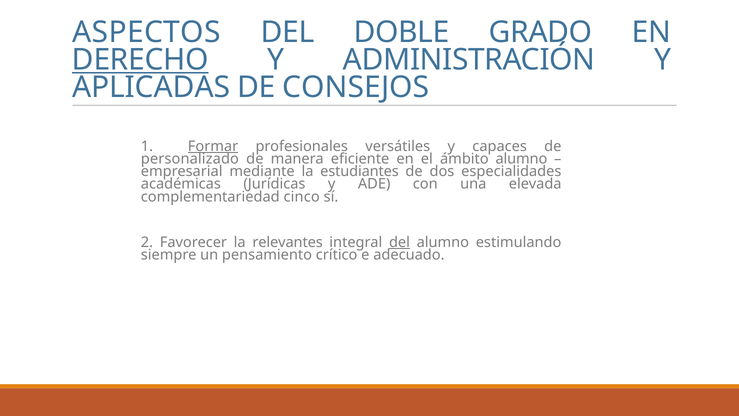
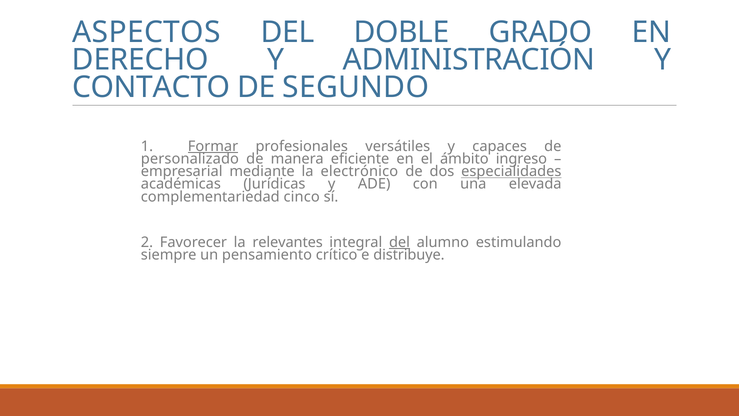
DERECHO underline: present -> none (140, 60)
APLICADAS: APLICADAS -> CONTACTO (151, 87)
CONSEJOS: CONSEJOS -> SEGUNDO (356, 87)
ámbito alumno: alumno -> ingreso (521, 159)
estudiantes: estudiantes -> electrónico (359, 171)
especialidades underline: none -> present (511, 171)
adecuado: adecuado -> distribuye (409, 255)
